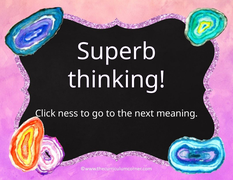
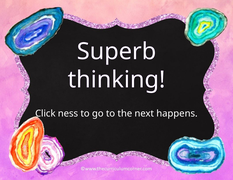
meaning: meaning -> happens (177, 113)
